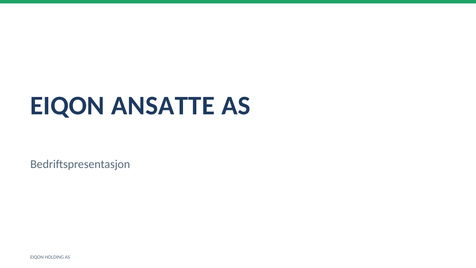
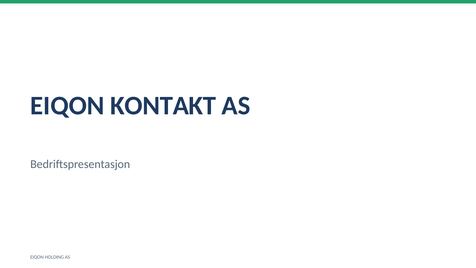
ANSATTE: ANSATTE -> KONTAKT (163, 106)
